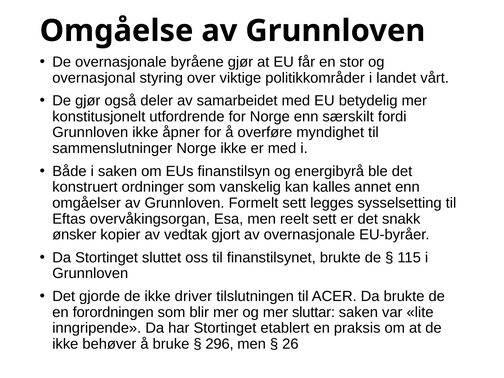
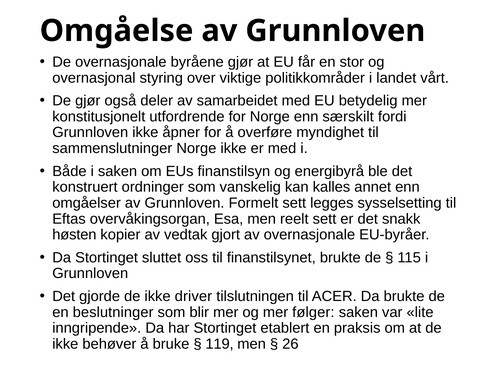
ønsker: ønsker -> høsten (74, 235)
forordningen: forordningen -> beslutninger (113, 312)
sluttar: sluttar -> følger (313, 312)
296: 296 -> 119 (220, 344)
